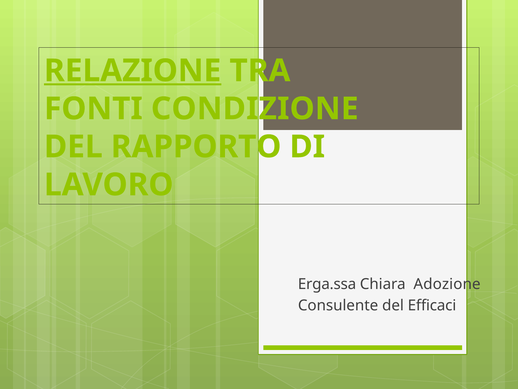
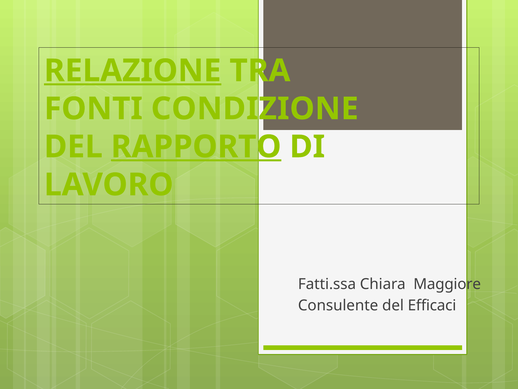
RAPPORTO underline: none -> present (196, 147)
Erga.ssa: Erga.ssa -> Fatti.ssa (327, 284)
Adozione: Adozione -> Maggiore (447, 284)
